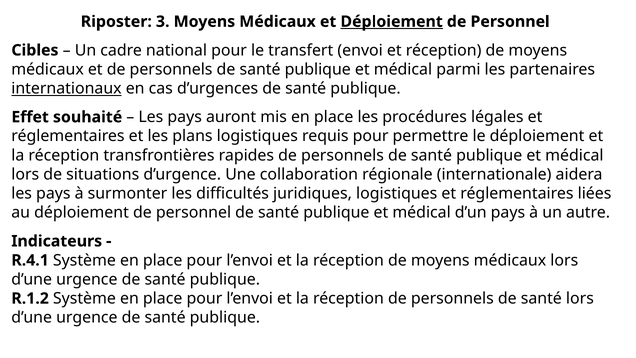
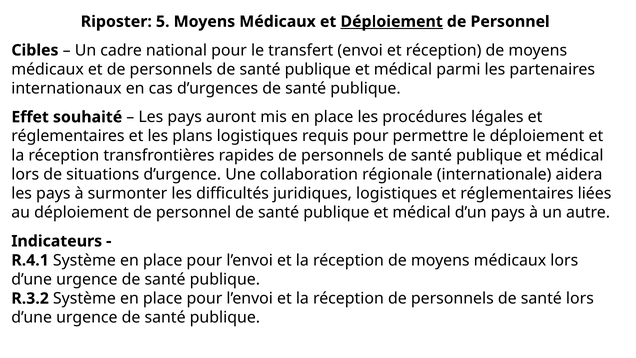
3: 3 -> 5 (163, 22)
internationaux underline: present -> none (66, 88)
R.1.2: R.1.2 -> R.3.2 (30, 298)
